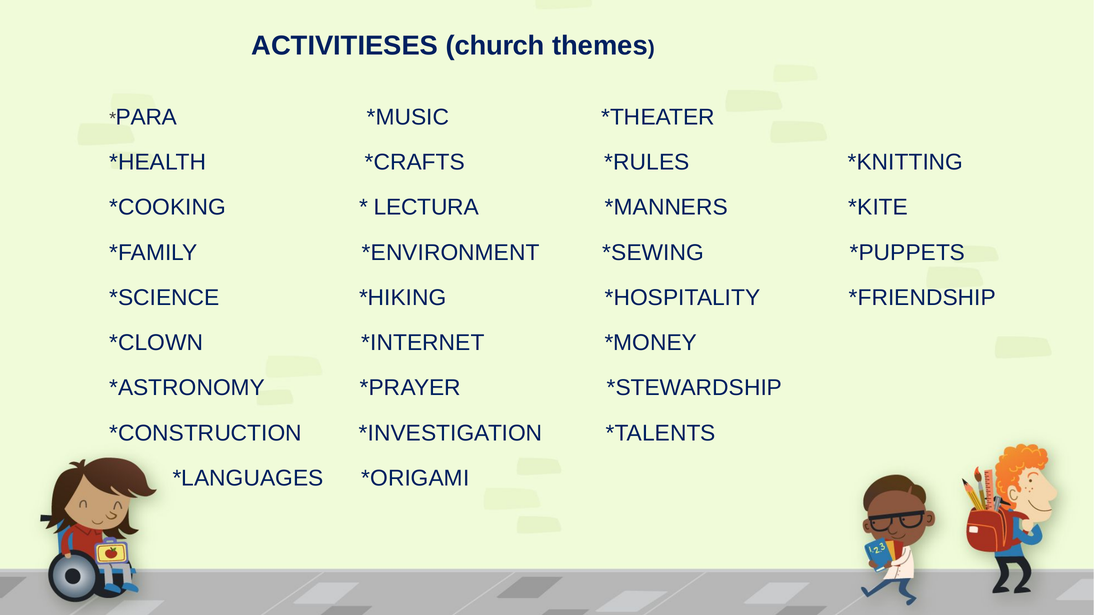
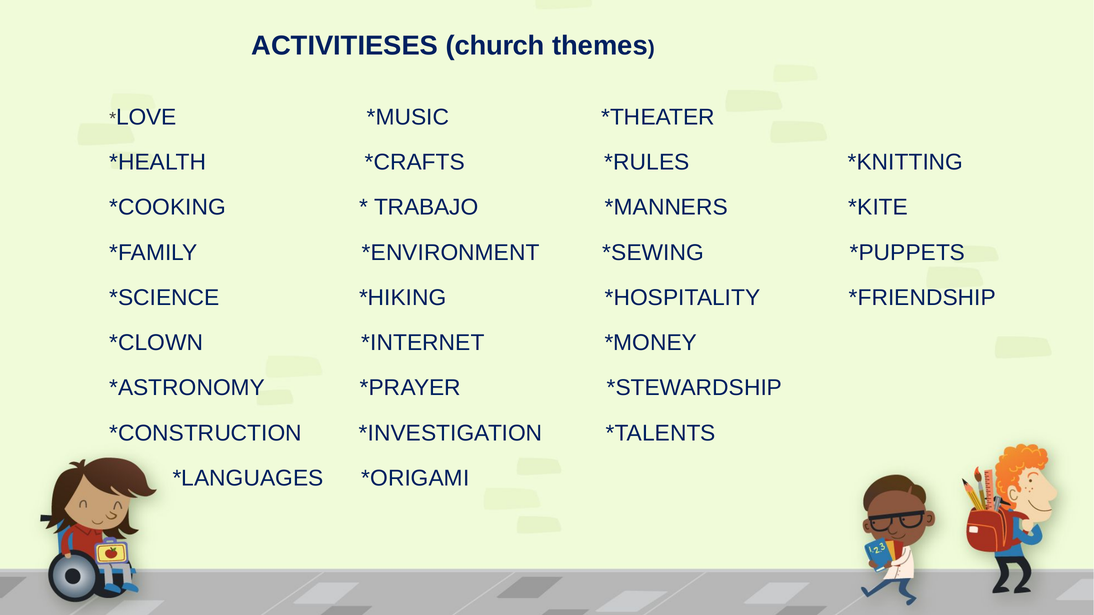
PARA: PARA -> LOVE (146, 117)
LECTURA: LECTURA -> TRABAJO (426, 207)
